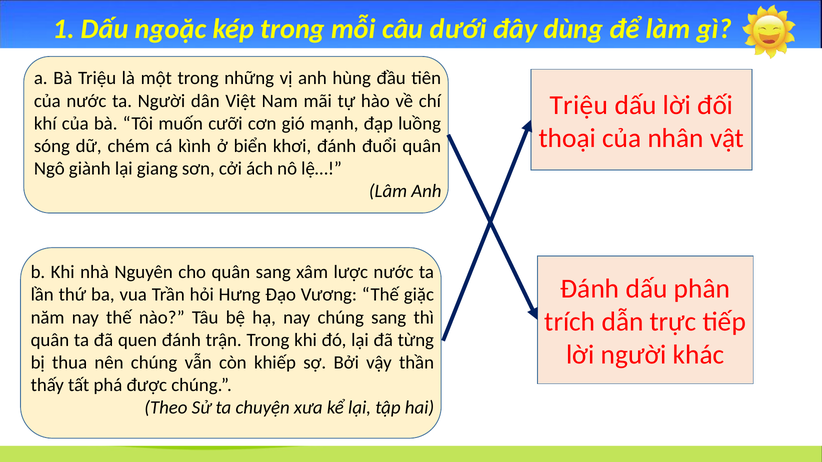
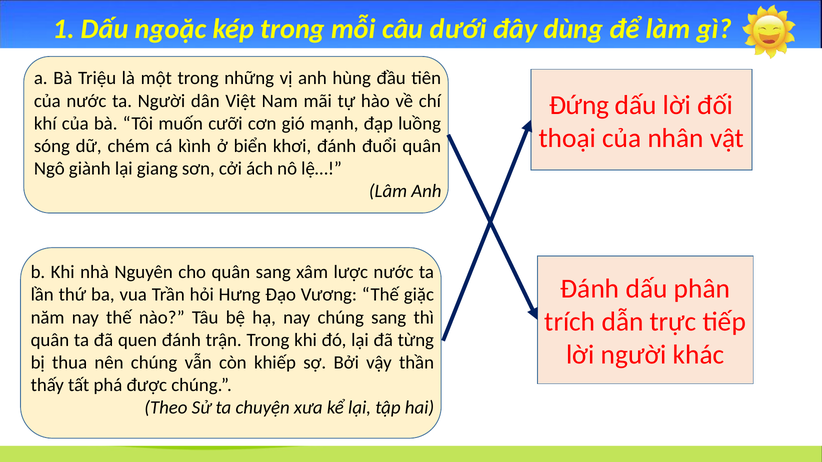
Triệu: Triệu -> Đứng (579, 105)
